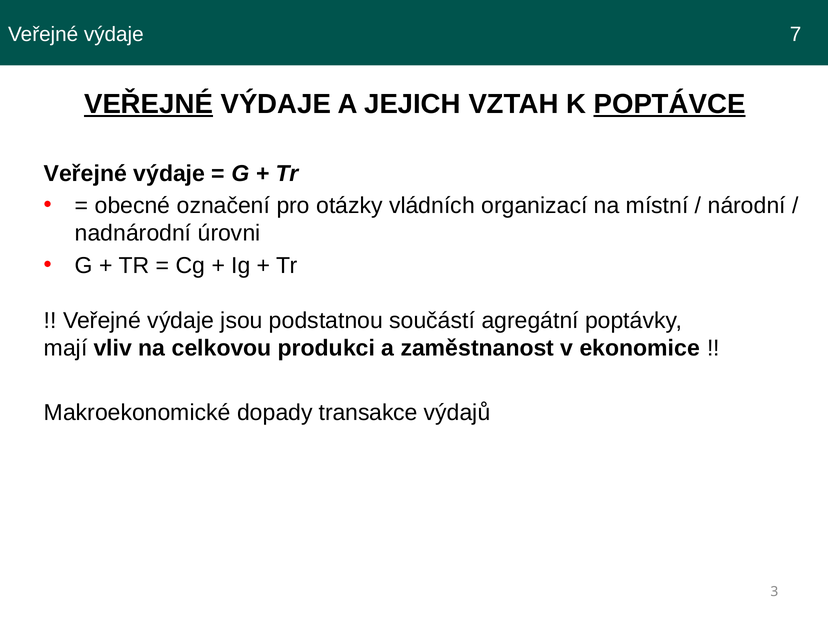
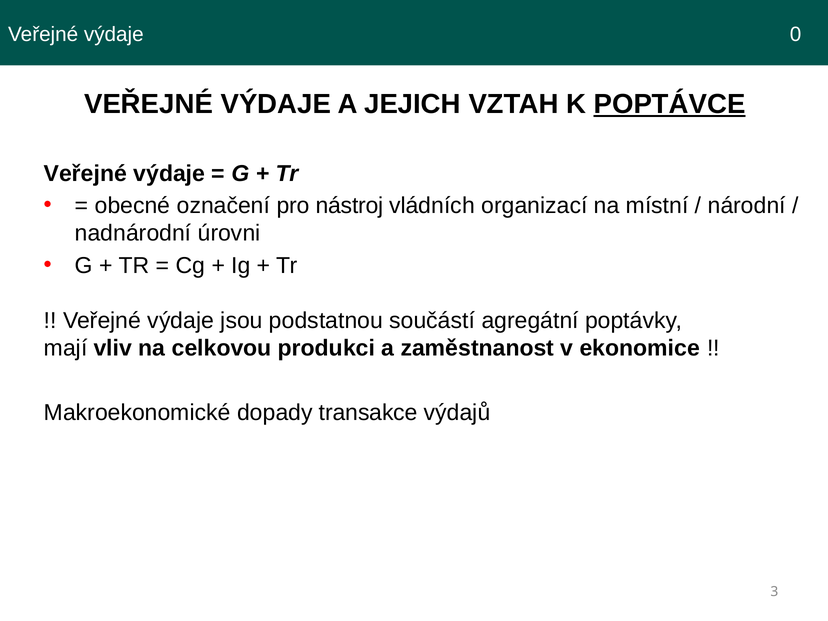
7: 7 -> 0 (796, 34)
VEŘEJNÉ underline: present -> none (149, 104)
otázky: otázky -> nástroj (350, 206)
